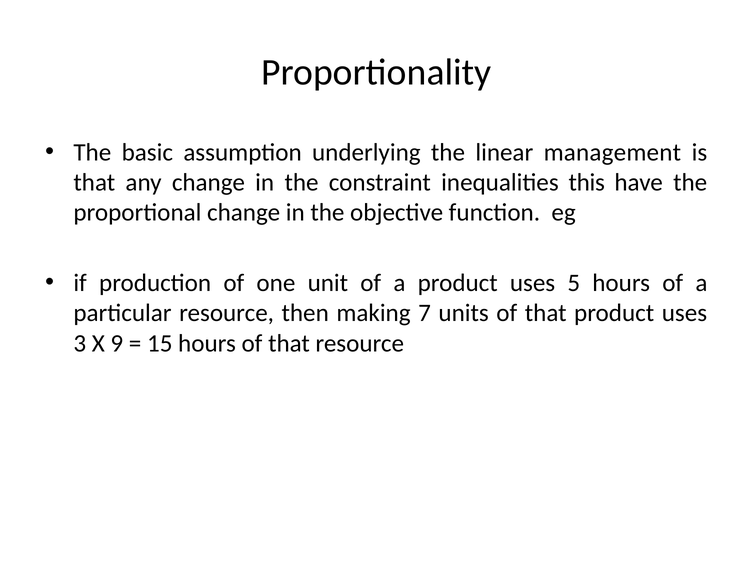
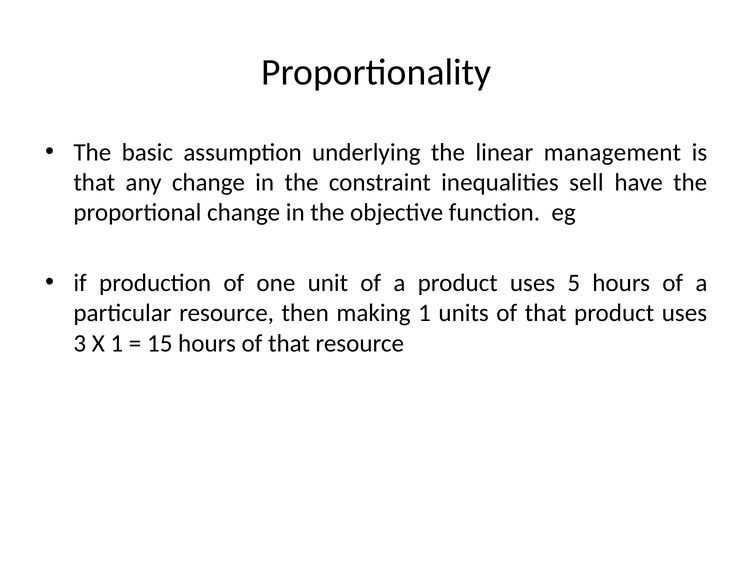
this: this -> sell (586, 182)
making 7: 7 -> 1 (425, 313)
X 9: 9 -> 1 (117, 343)
